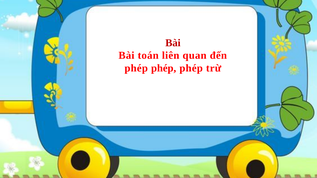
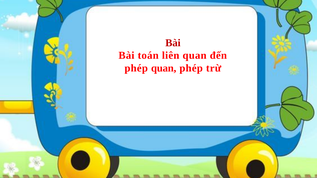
phép: phép -> quan (164, 68)
